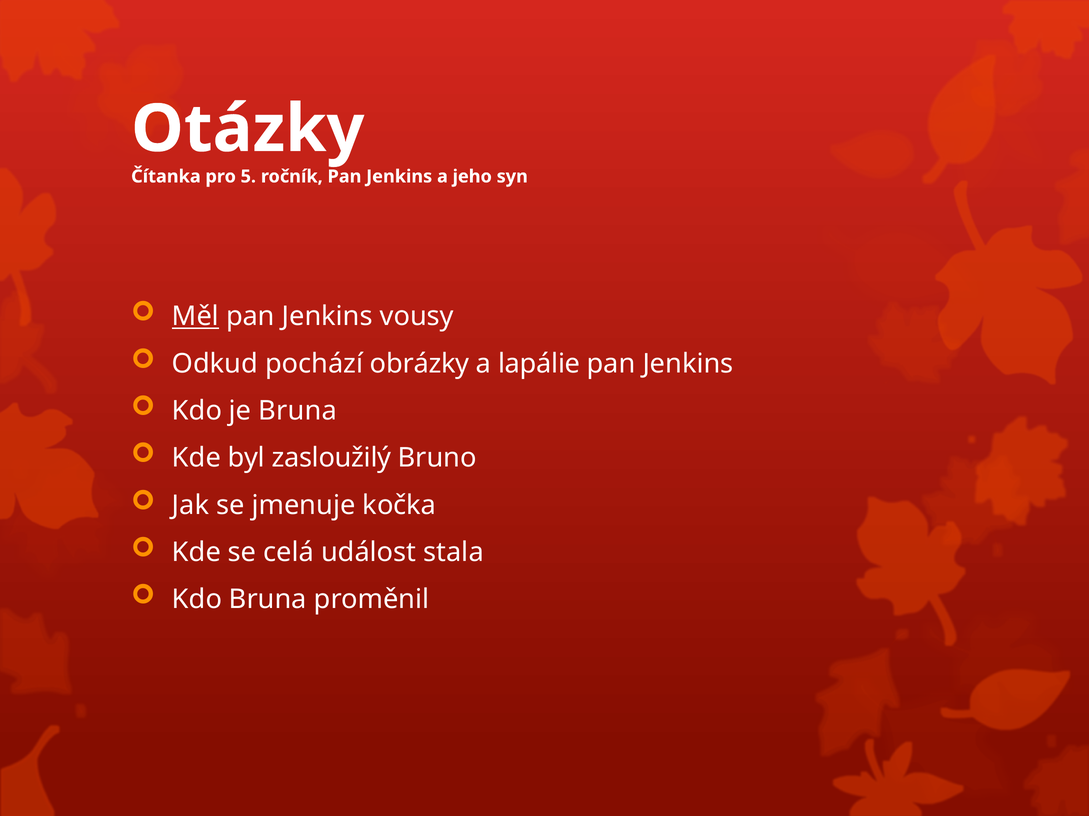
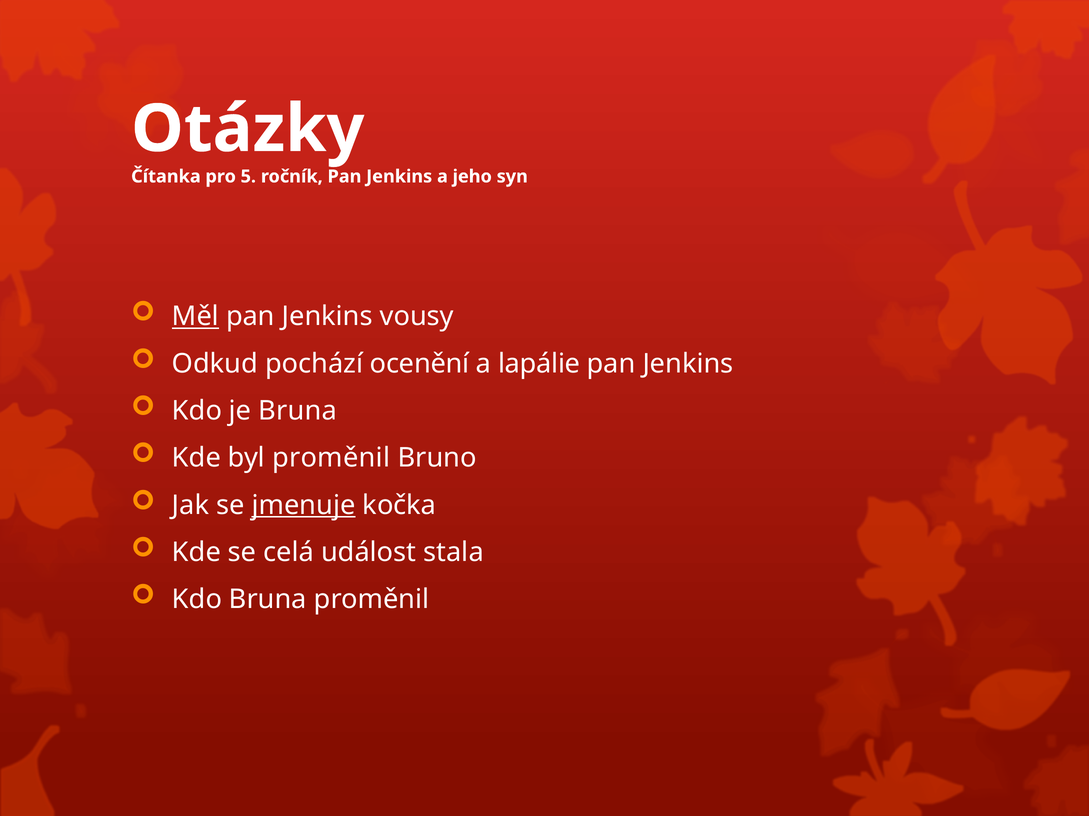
obrázky: obrázky -> ocenění (420, 364)
byl zasloužilý: zasloužilý -> proměnil (331, 458)
jmenuje underline: none -> present (303, 506)
